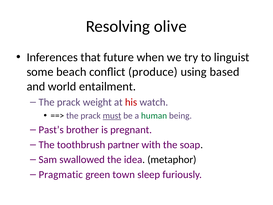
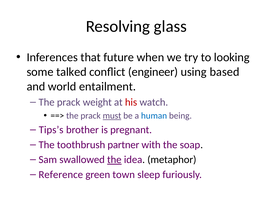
olive: olive -> glass (170, 26)
linguist: linguist -> looking (232, 57)
beach: beach -> talked (71, 72)
produce: produce -> engineer (153, 72)
human colour: green -> blue (154, 116)
Past’s: Past’s -> Tips’s (51, 130)
the underline: none -> present (114, 159)
Pragmatic: Pragmatic -> Reference (61, 174)
